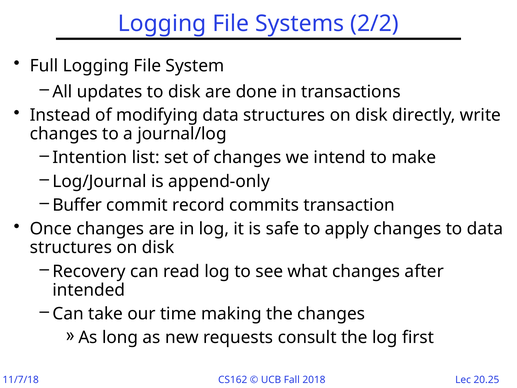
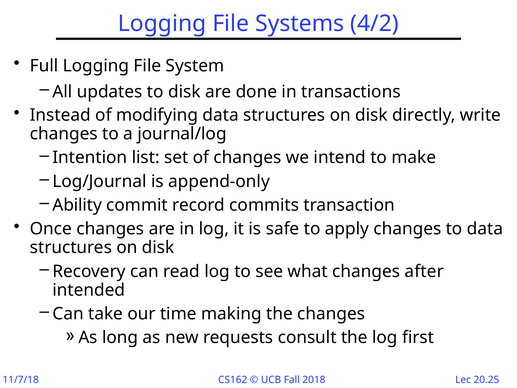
2/2: 2/2 -> 4/2 (375, 24)
Buffer: Buffer -> Ability (77, 205)
